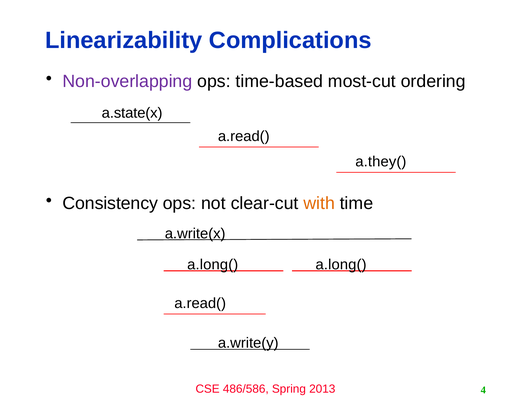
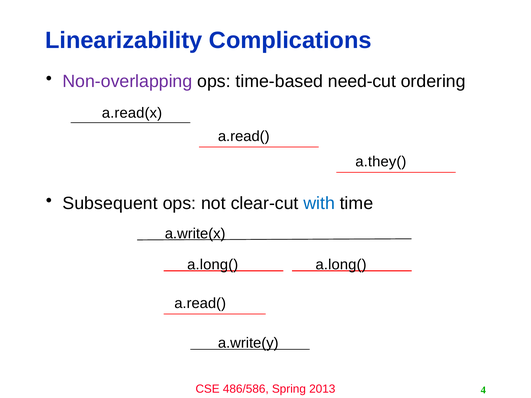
most-cut: most-cut -> need-cut (362, 81)
a.state(x: a.state(x -> a.read(x (132, 113)
Consistency: Consistency -> Subsequent (110, 204)
with colour: orange -> blue (319, 204)
